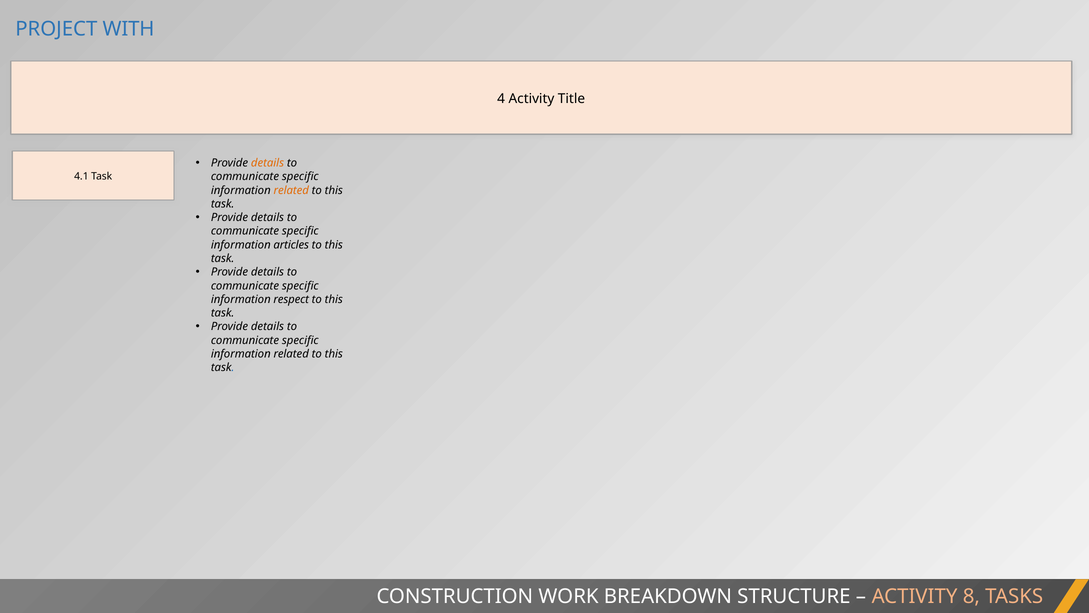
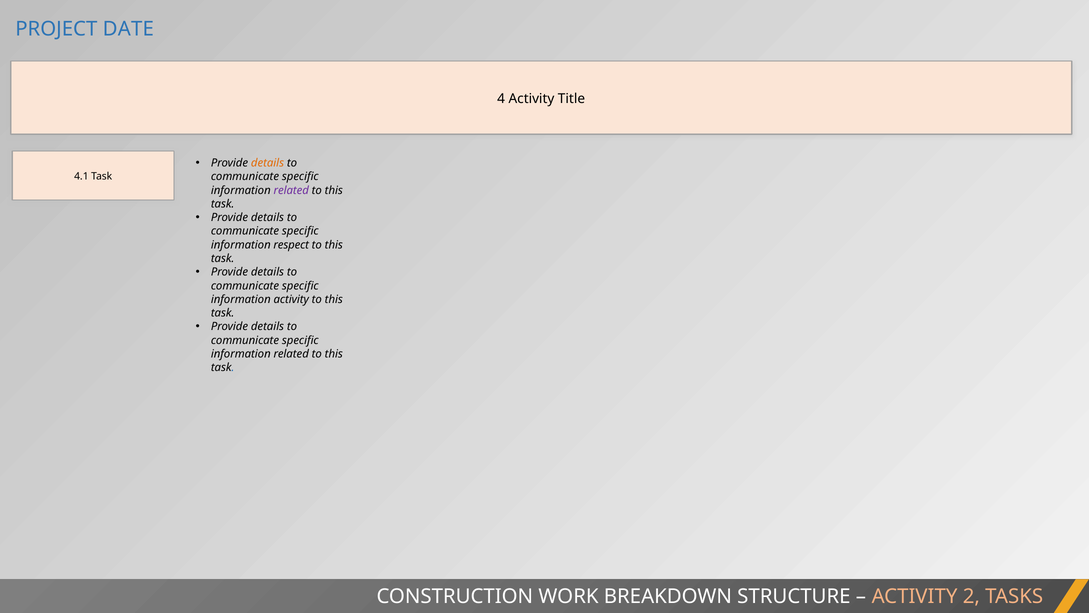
WITH: WITH -> DATE (128, 29)
related colour: orange -> purple (291, 190)
articles: articles -> respect (291, 245)
information respect: respect -> activity (291, 299)
8: 8 -> 2 (971, 596)
